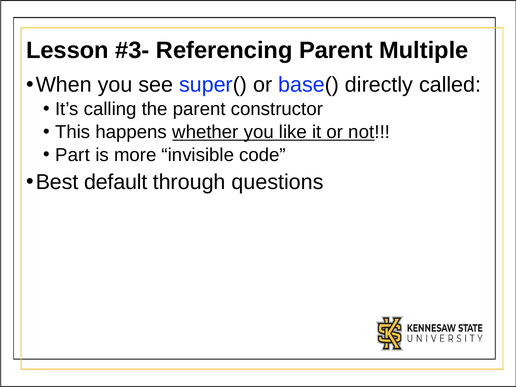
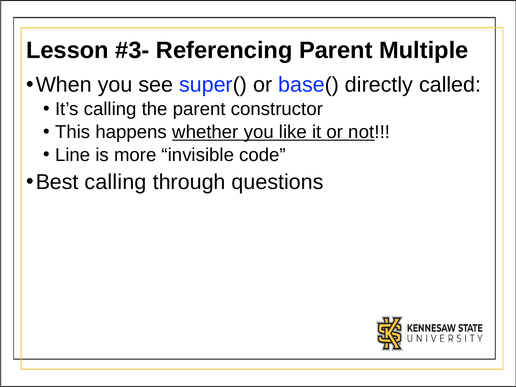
Part: Part -> Line (73, 155)
Best default: default -> calling (116, 182)
